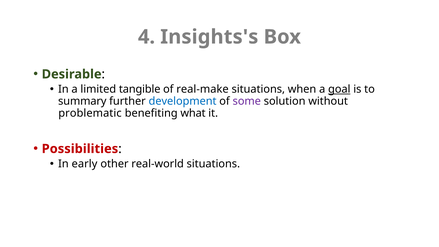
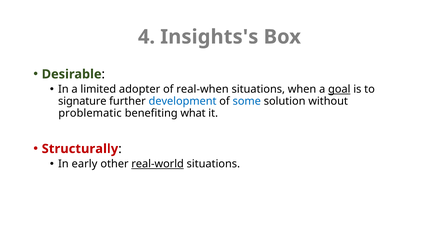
tangible: tangible -> adopter (140, 89)
real-make: real-make -> real-when (203, 89)
summary: summary -> signature (82, 101)
some colour: purple -> blue (247, 101)
Possibilities: Possibilities -> Structurally (80, 149)
real-world underline: none -> present (158, 164)
